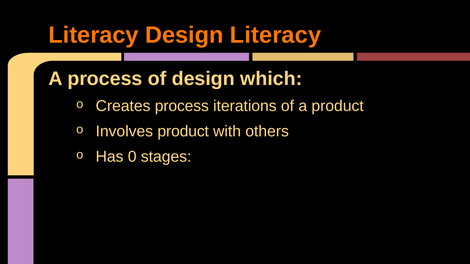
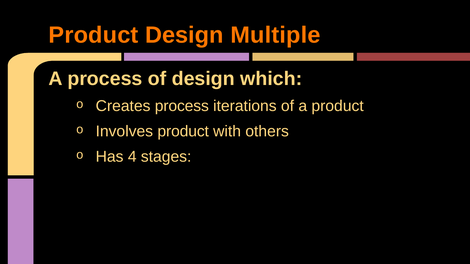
Literacy: Literacy -> Product (94, 35)
Design Literacy: Literacy -> Multiple (276, 35)
0: 0 -> 4 (132, 157)
